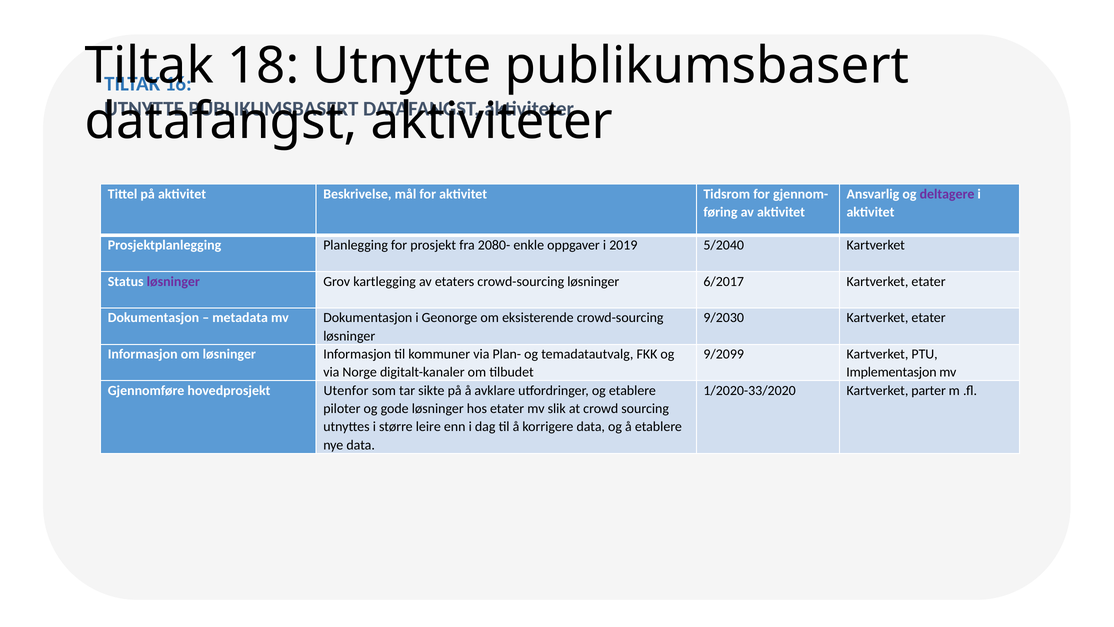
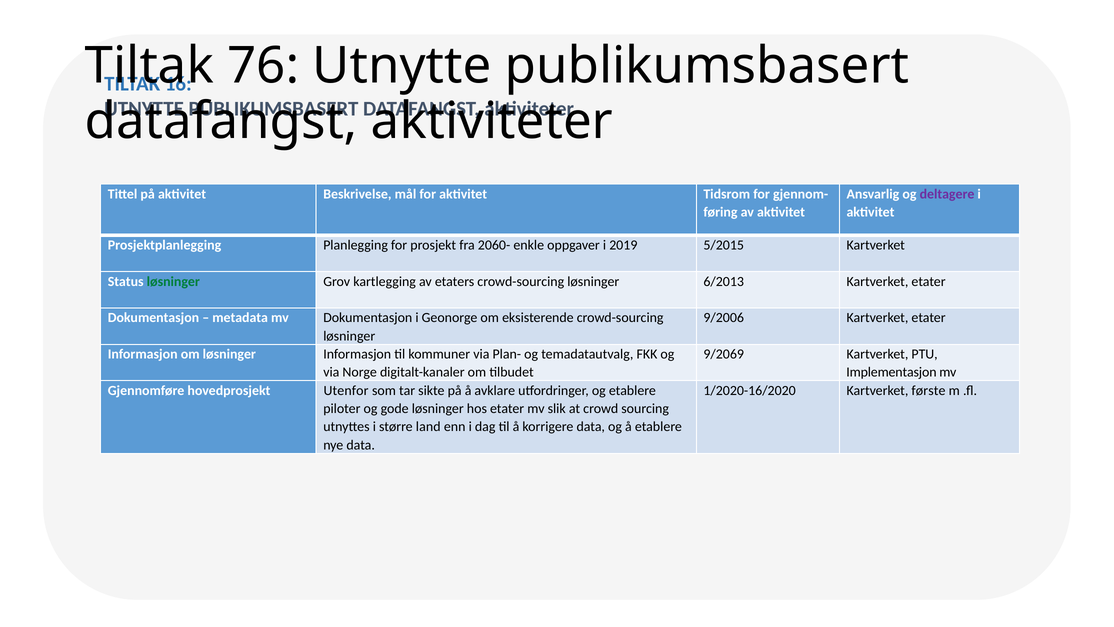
18: 18 -> 76 (263, 66)
2080-: 2080- -> 2060- (494, 245)
5/2040: 5/2040 -> 5/2015 (724, 245)
løsninger colour: purple -> green (173, 281)
6/2017: 6/2017 -> 6/2013 (724, 281)
9/2030: 9/2030 -> 9/2006 (724, 318)
9/2099: 9/2099 -> 9/2069 (724, 354)
1/2020-33/2020: 1/2020-33/2020 -> 1/2020-16/2020 (750, 390)
parter: parter -> første (928, 390)
leire: leire -> land (428, 427)
